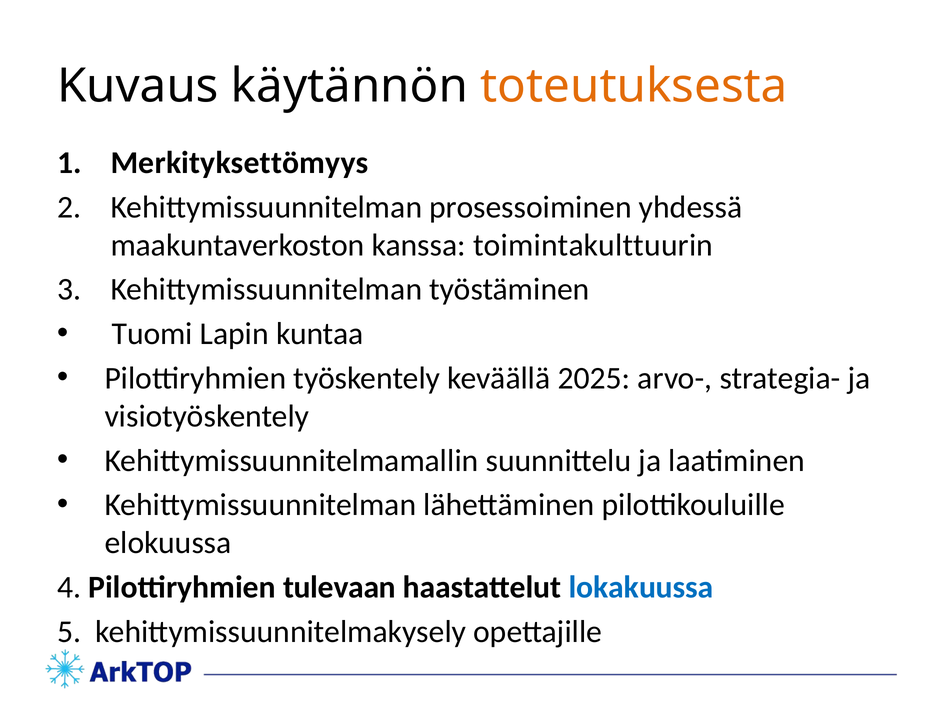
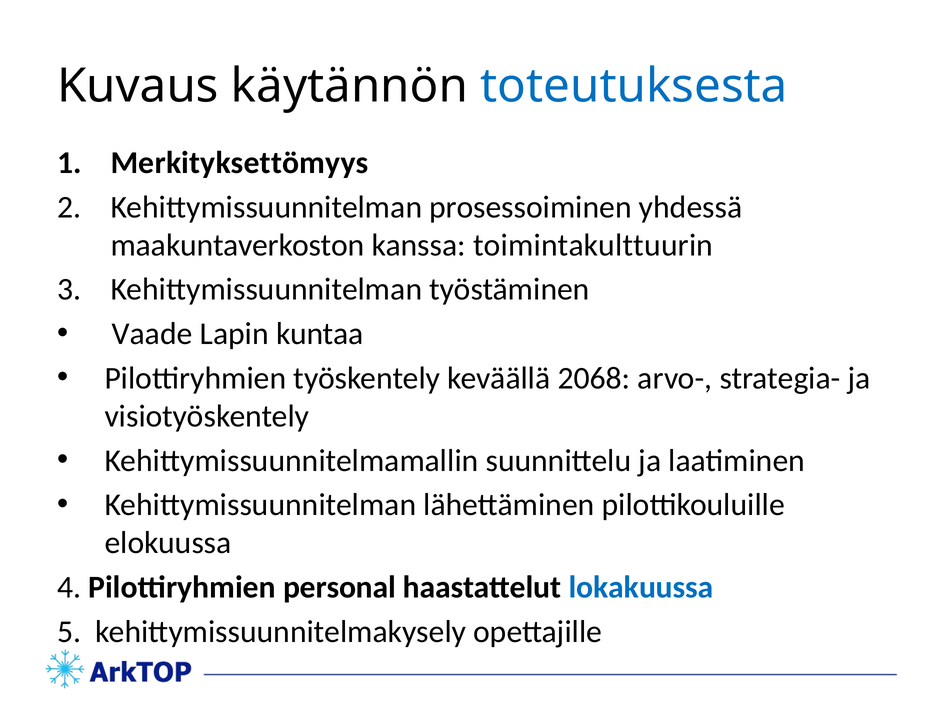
toteutuksesta colour: orange -> blue (634, 86)
Tuomi: Tuomi -> Vaade (152, 334)
2025: 2025 -> 2068 (594, 378)
tulevaan: tulevaan -> personal (339, 588)
